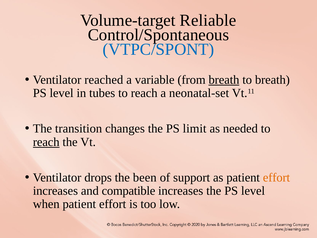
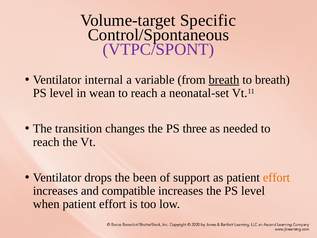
Reliable: Reliable -> Specific (208, 20)
VTPC/SPONT colour: blue -> purple (158, 49)
reached: reached -> internal (104, 80)
tubes: tubes -> wean (102, 93)
limit: limit -> three (195, 128)
reach underline: present -> none (46, 142)
